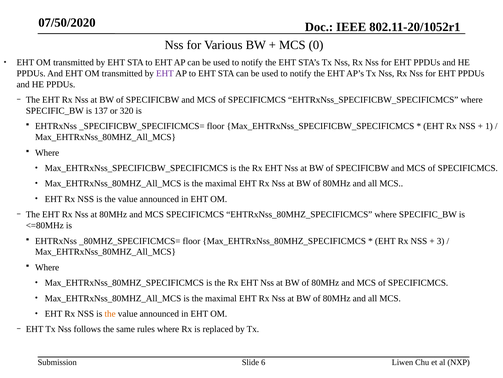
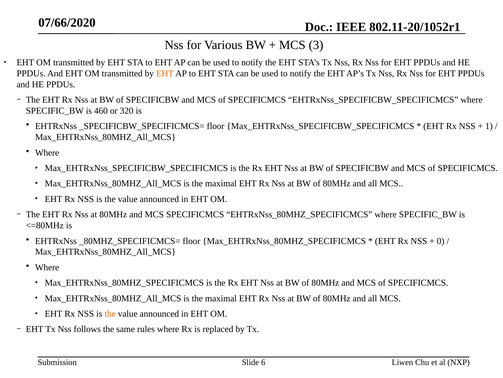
07/50/2020: 07/50/2020 -> 07/66/2020 (67, 23)
0: 0 -> 3 (316, 45)
EHT colour: purple -> orange (165, 73)
137: 137 -> 460 (101, 111)
3: 3 -> 0 (441, 241)
